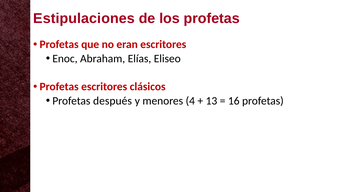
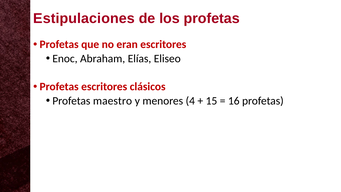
después: después -> maestro (113, 101)
13: 13 -> 15 (211, 101)
